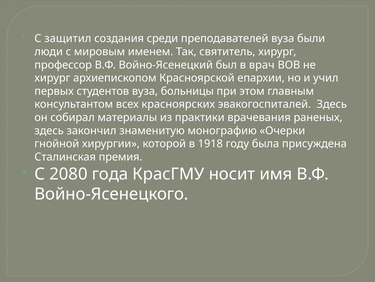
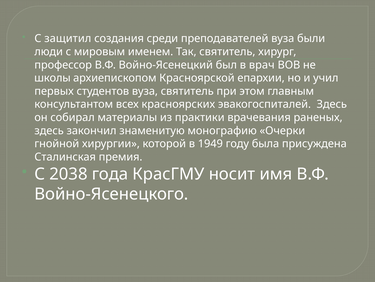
хирург: хирург -> школы (52, 78)
вуза больницы: больницы -> святитель (187, 91)
1918: 1918 -> 1949 (210, 143)
2080: 2080 -> 2038 (68, 174)
